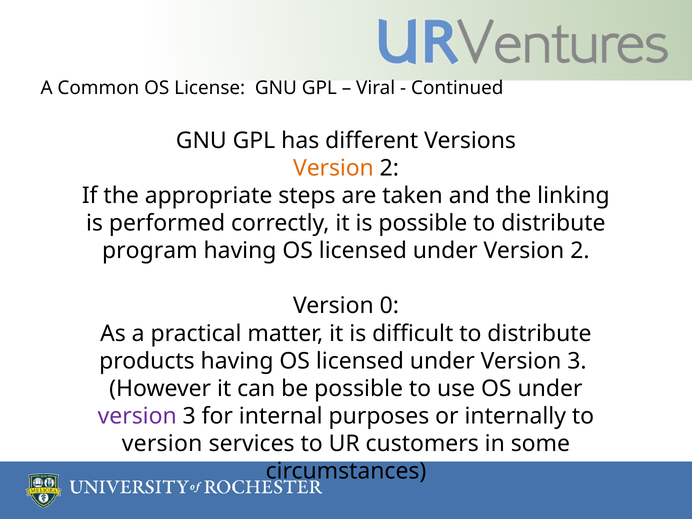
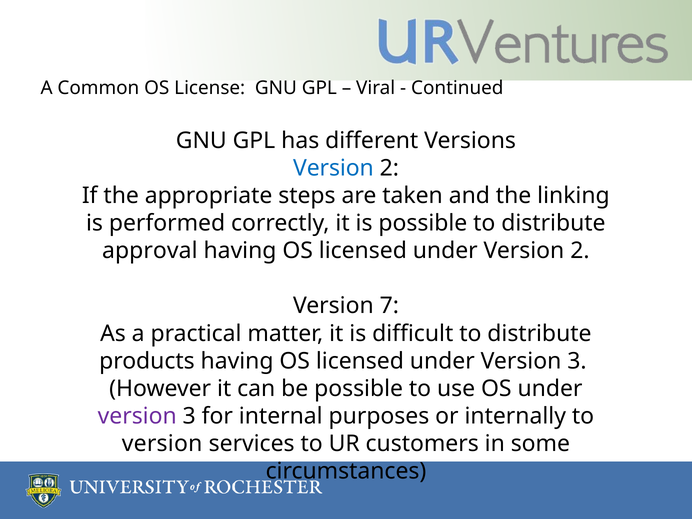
Version colour: orange -> blue (333, 168)
program: program -> approval (150, 251)
0: 0 -> 7 (389, 306)
